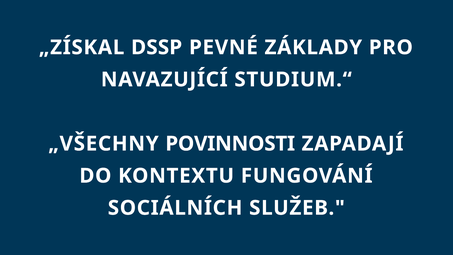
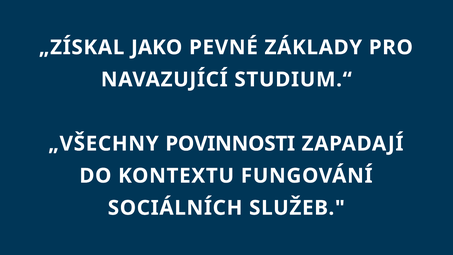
DSSP: DSSP -> JAKO (157, 47)
